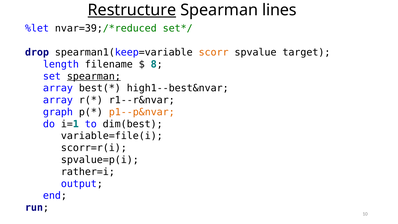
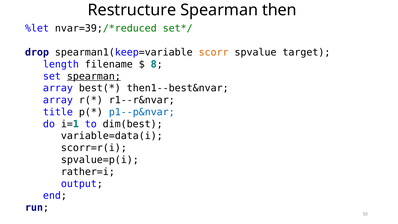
Restructure underline: present -> none (132, 10)
lines: lines -> then (279, 10)
high1--best&nvar: high1--best&nvar -> then1--best&nvar (178, 88)
graph: graph -> title (58, 112)
p1--p&nvar colour: orange -> blue (142, 112)
variable=file(i: variable=file(i -> variable=data(i (112, 136)
